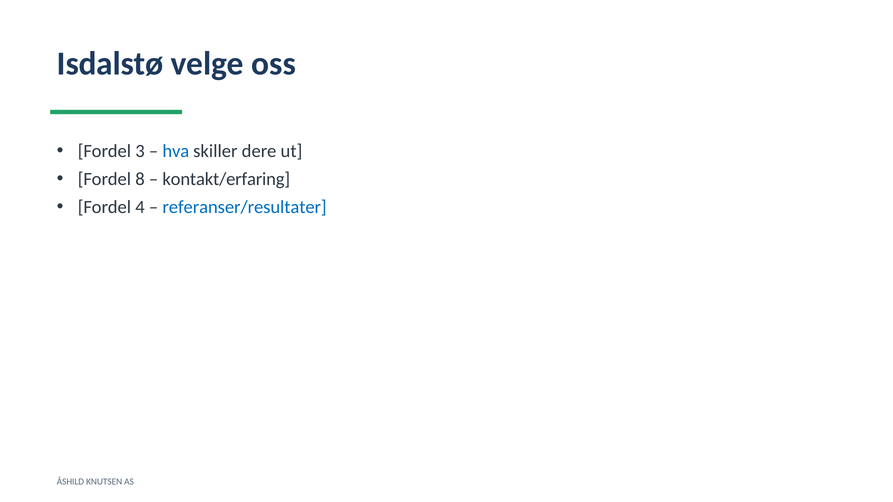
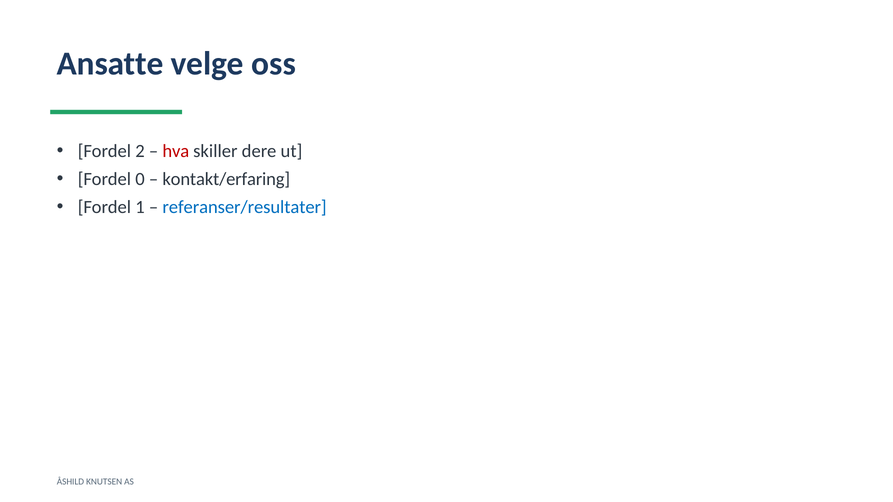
Isdalstø: Isdalstø -> Ansatte (110, 64)
3: 3 -> 2 (140, 151)
hva colour: blue -> red (176, 151)
8: 8 -> 0 (140, 179)
4: 4 -> 1 (140, 207)
